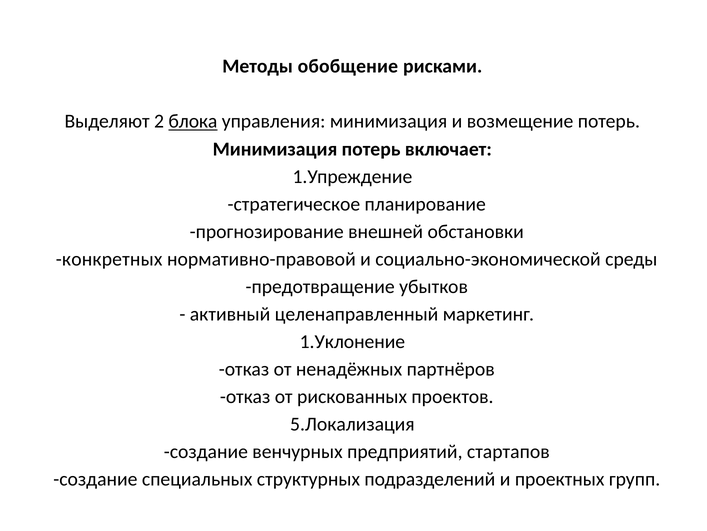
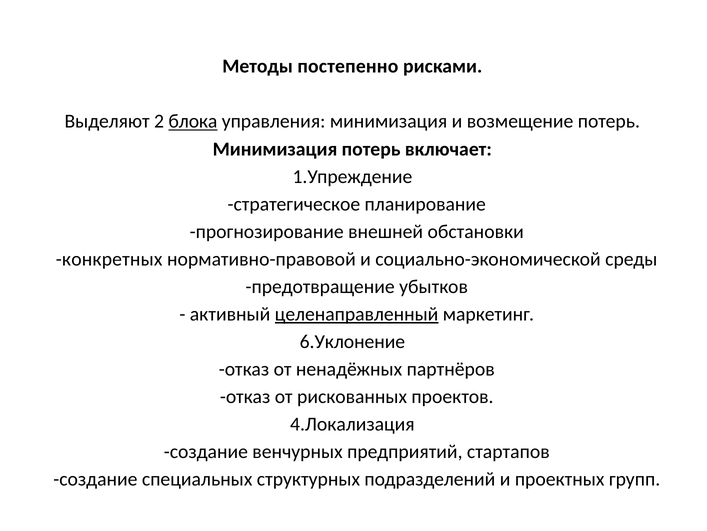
обобщение: обобщение -> постепенно (348, 66)
целенаправленный underline: none -> present (357, 314)
1.Уклонение: 1.Уклонение -> 6.Уклонение (352, 341)
5.Локализация: 5.Локализация -> 4.Локализация (352, 424)
